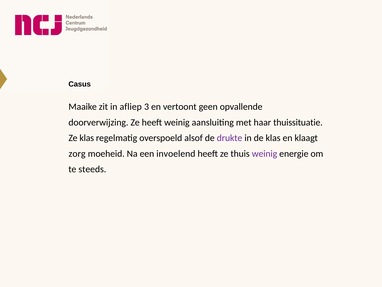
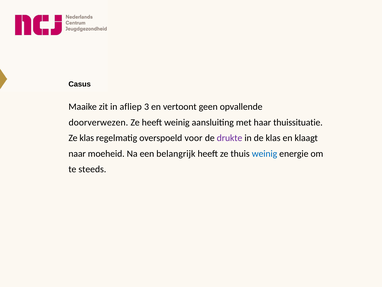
doorverwijzing: doorverwijzing -> doorverwezen (98, 122)
alsof: alsof -> voor (193, 138)
zorg: zorg -> naar (77, 153)
invoelend: invoelend -> belangrijk (176, 153)
weinig colour: purple -> blue (265, 153)
